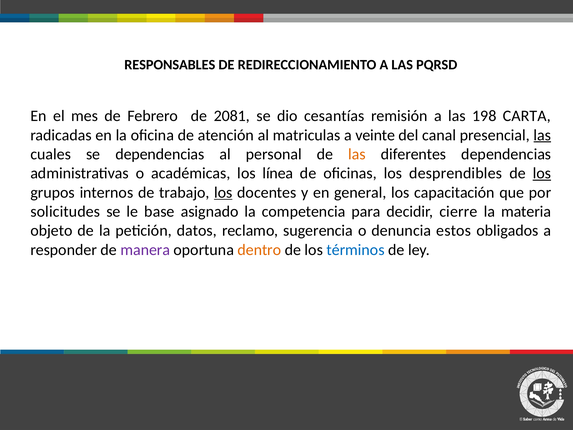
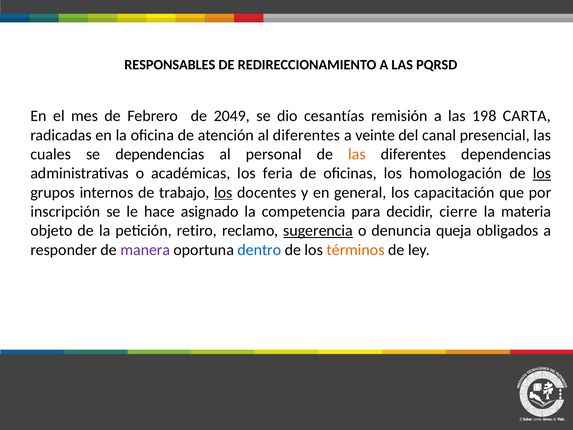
2081: 2081 -> 2049 (232, 116)
al matriculas: matriculas -> diferentes (307, 135)
las underline: present -> none (542, 135)
línea: línea -> feria (278, 173)
desprendibles: desprendibles -> homologación (456, 173)
solicitudes: solicitudes -> inscripción (65, 211)
base: base -> hace (159, 211)
datos: datos -> retiro (197, 231)
sugerencia underline: none -> present (318, 231)
estos: estos -> queja (454, 231)
dentro colour: orange -> blue (259, 250)
términos colour: blue -> orange (356, 250)
